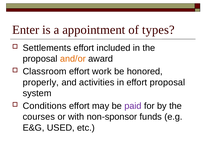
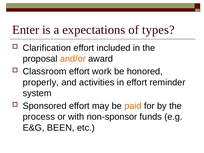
appointment: appointment -> expectations (94, 30)
Settlements: Settlements -> Clarification (47, 48)
effort proposal: proposal -> reminder (167, 82)
Conditions: Conditions -> Sponsored (45, 106)
paid colour: purple -> orange (133, 106)
courses: courses -> process (39, 117)
USED: USED -> BEEN (61, 128)
